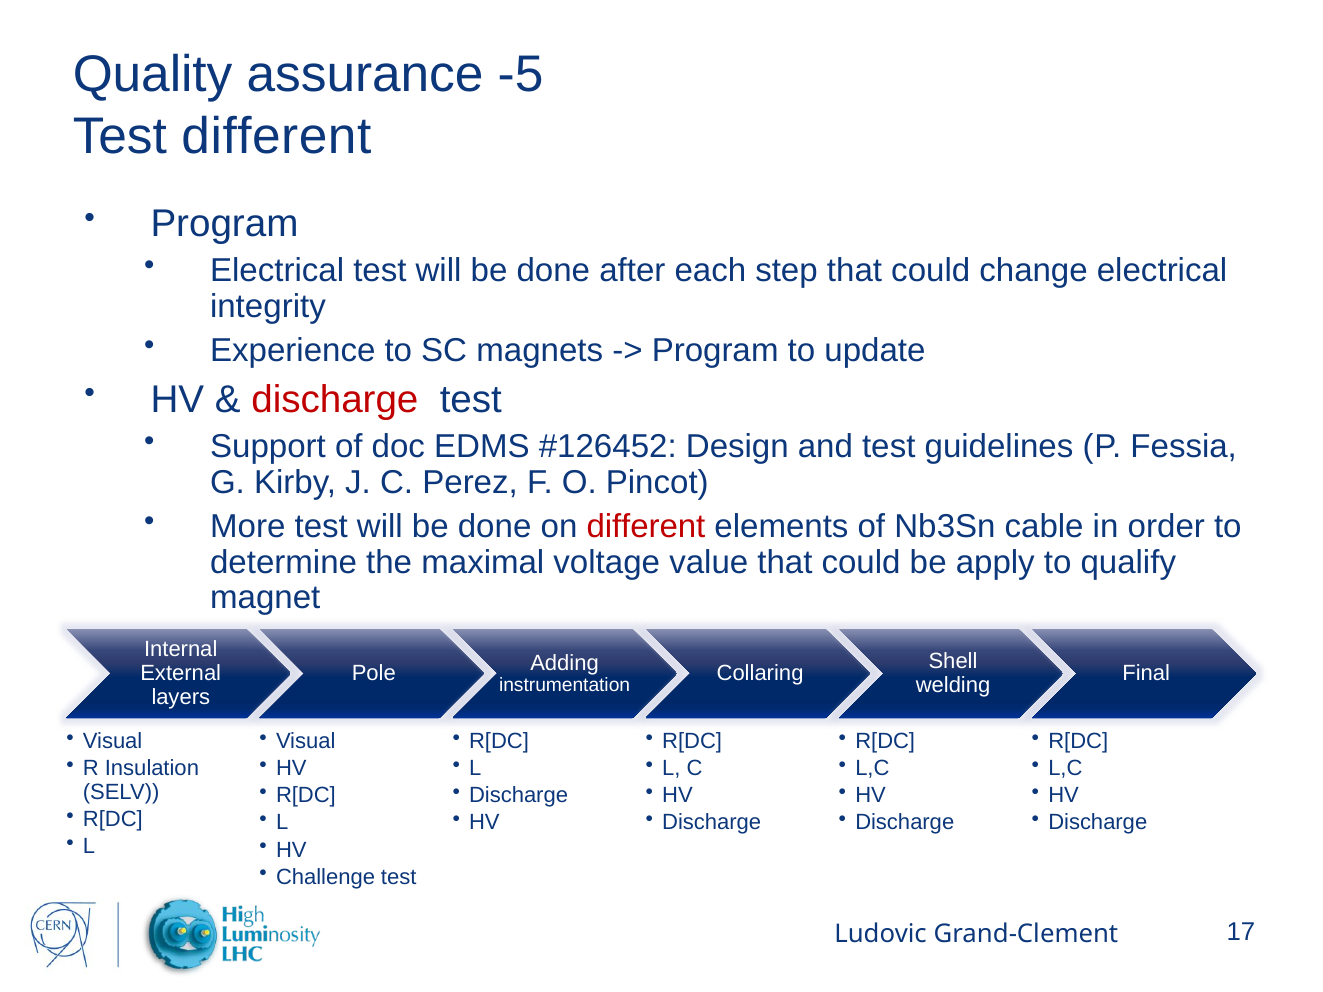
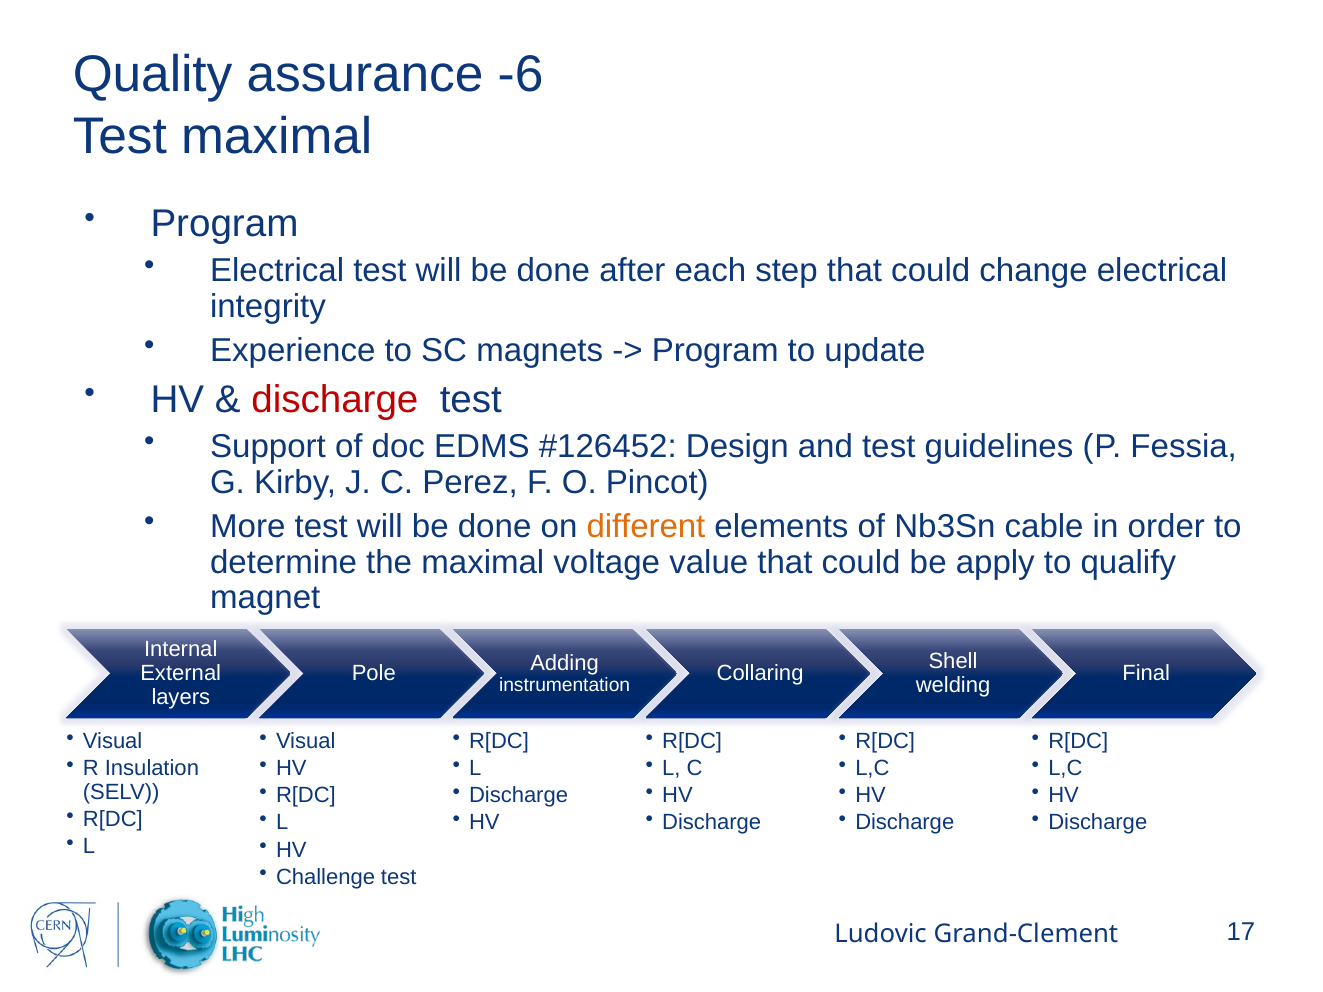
-5: -5 -> -6 (521, 75)
Test different: different -> maximal (277, 137)
different colour: red -> orange (646, 527)
